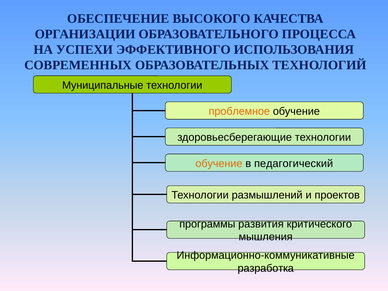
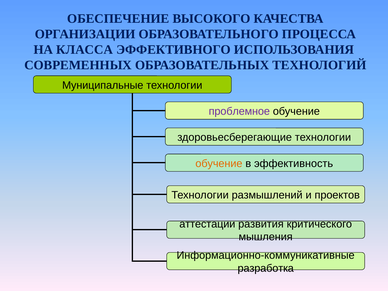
УСПЕХИ: УСПЕХИ -> КЛАССА (85, 50)
проблемное colour: orange -> purple (239, 111)
педагогический: педагогический -> эффективность (294, 163)
программы: программы -> аттестации (207, 224)
